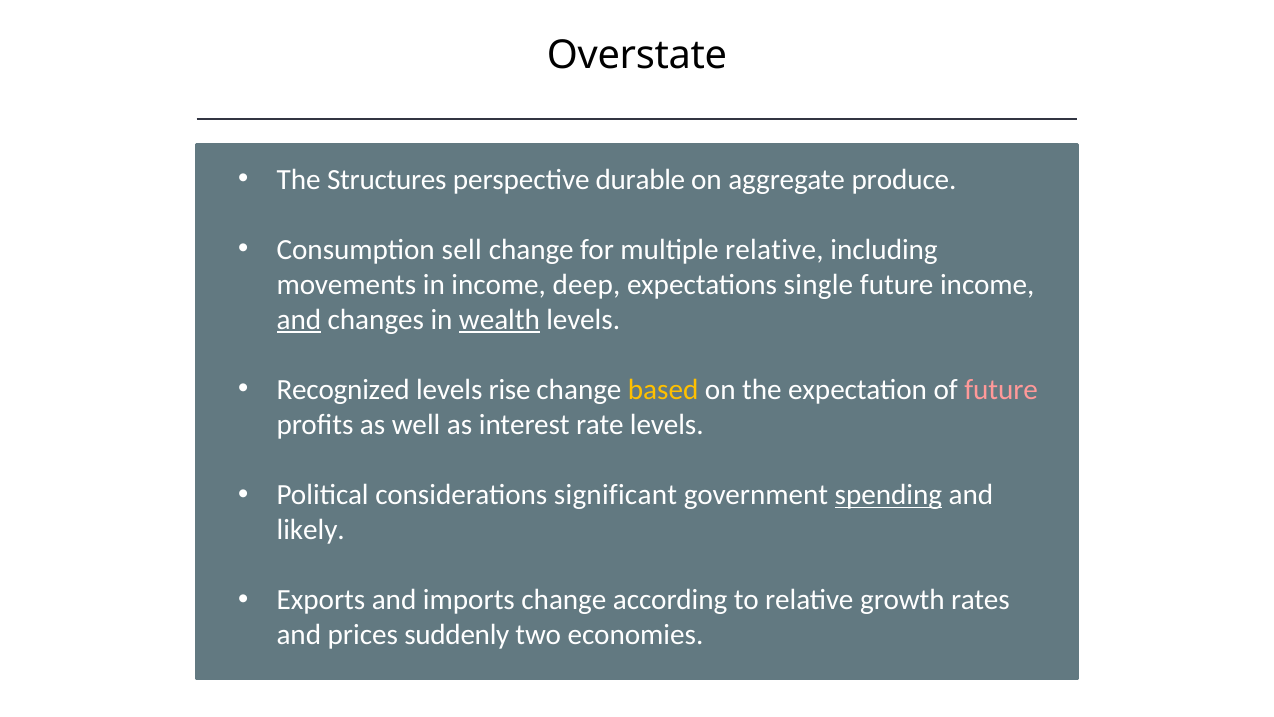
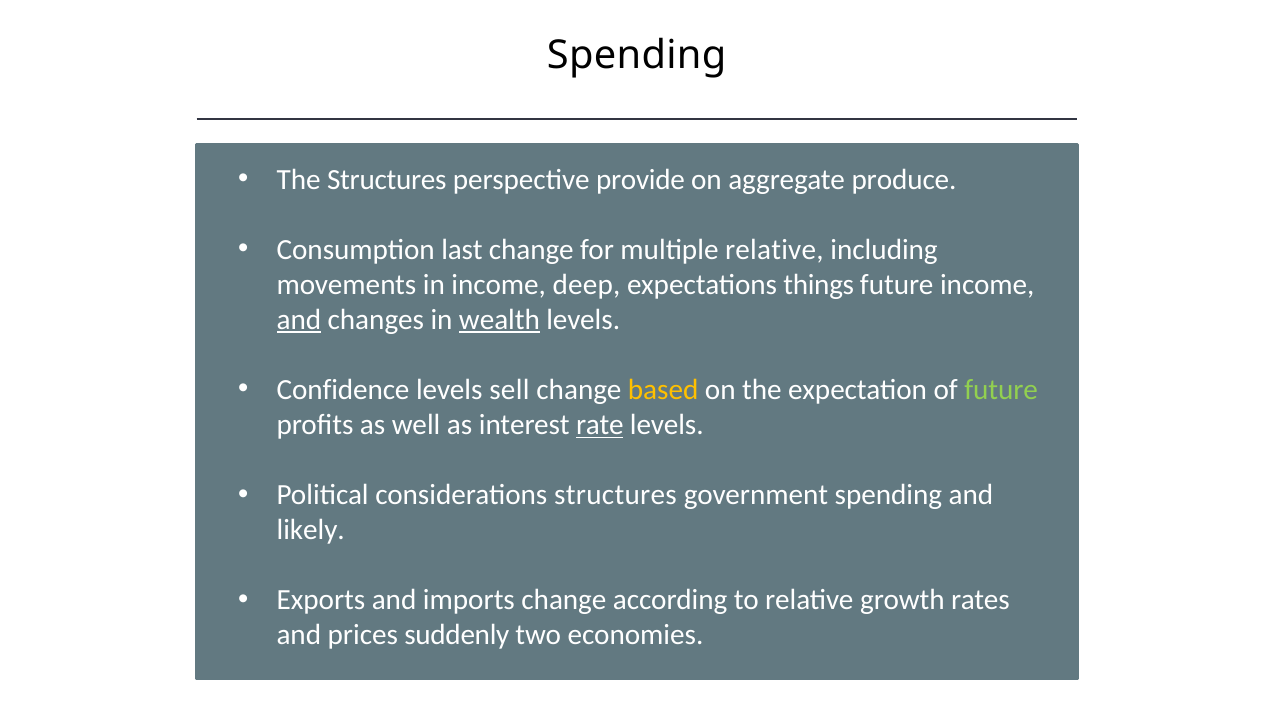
Overstate: Overstate -> Spending (637, 55)
durable: durable -> provide (640, 180)
sell: sell -> last (462, 250)
single: single -> things (819, 285)
Recognized: Recognized -> Confidence (343, 390)
rise: rise -> sell (509, 390)
future colour: pink -> light green (1001, 390)
rate underline: none -> present (600, 425)
considerations significant: significant -> structures (615, 495)
spending underline: present -> none (888, 495)
